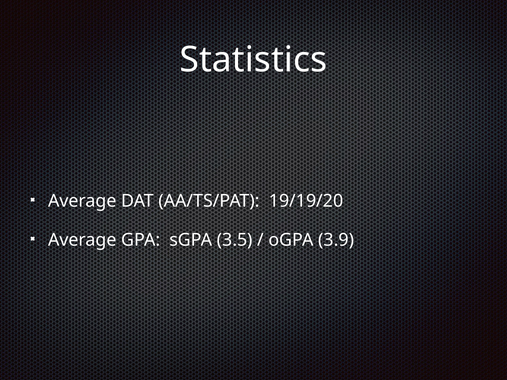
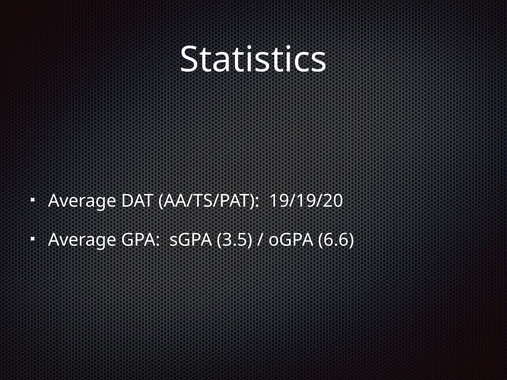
3.9: 3.9 -> 6.6 (336, 240)
